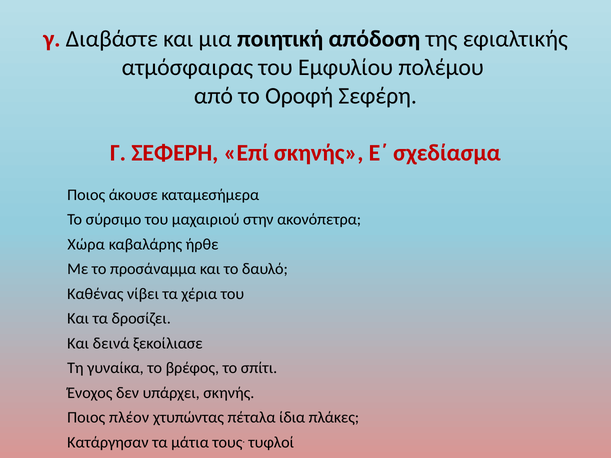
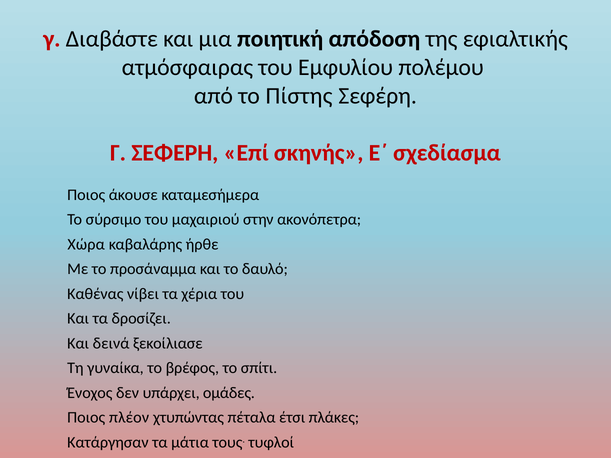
Οροφή: Οροφή -> Πίστης (299, 96)
υπάρχει σκηνής: σκηνής -> ομάδες (229, 393)
ίδια: ίδια -> έτσι (292, 418)
